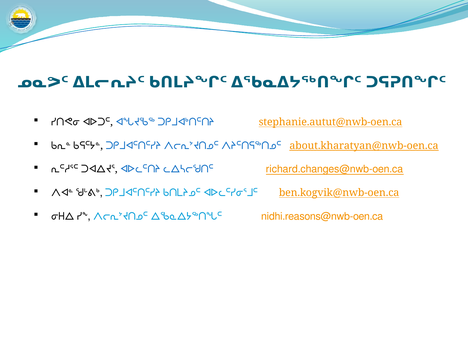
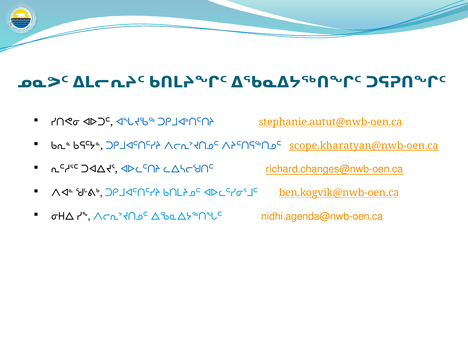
about.kharatyan@nwb-oen.ca: about.kharatyan@nwb-oen.ca -> scope.kharatyan@nwb-oen.ca (364, 146)
nidhi.reasons@nwb-oen.ca: nidhi.reasons@nwb-oen.ca -> nidhi.agenda@nwb-oen.ca (322, 216)
